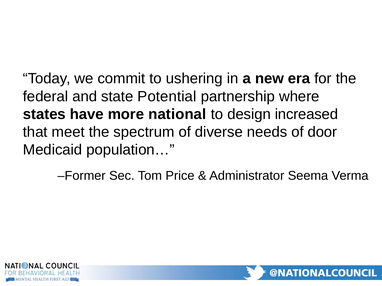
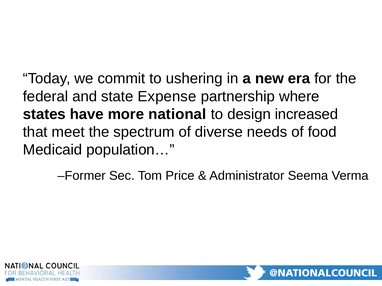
Potential: Potential -> Expense (167, 97)
door: door -> food (322, 132)
